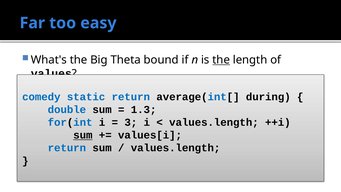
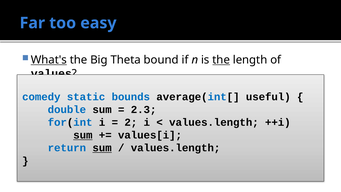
What's underline: none -> present (49, 60)
static return: return -> bounds (131, 97)
during: during -> useful (268, 97)
1.3: 1.3 -> 2.3 (144, 109)
3: 3 -> 2 (131, 122)
sum underline: none -> present (102, 148)
